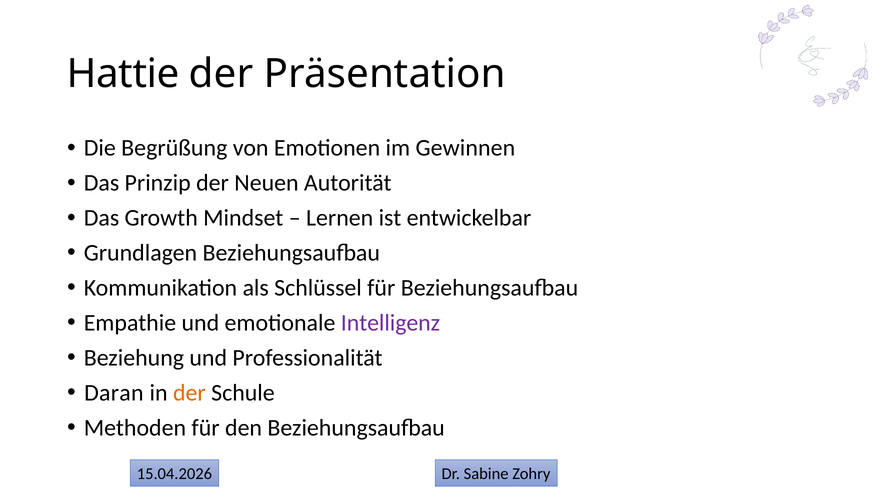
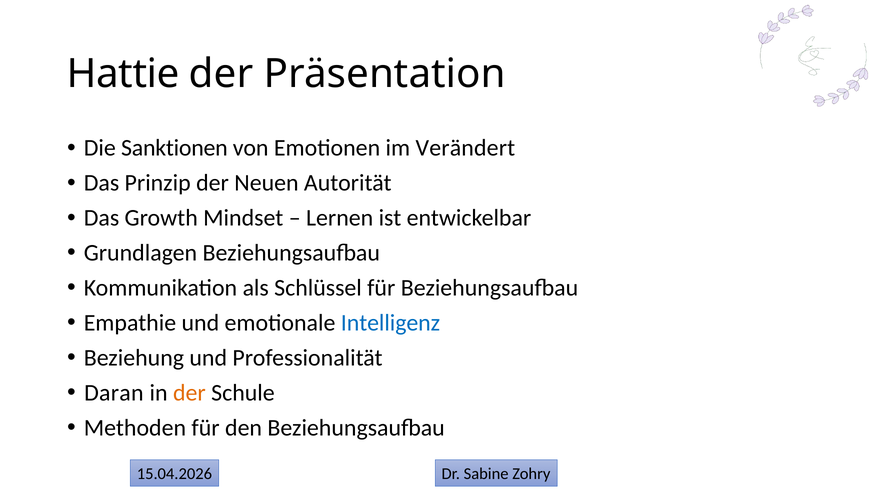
Begrüßung: Begrüßung -> Sanktionen (174, 148)
Gewinnen: Gewinnen -> Verändert (465, 148)
Intelligenz colour: purple -> blue (390, 323)
